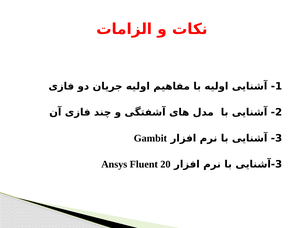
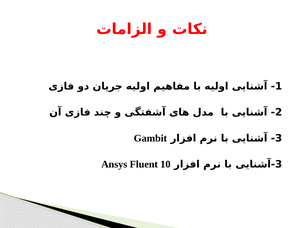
20: 20 -> 10 (165, 164)
